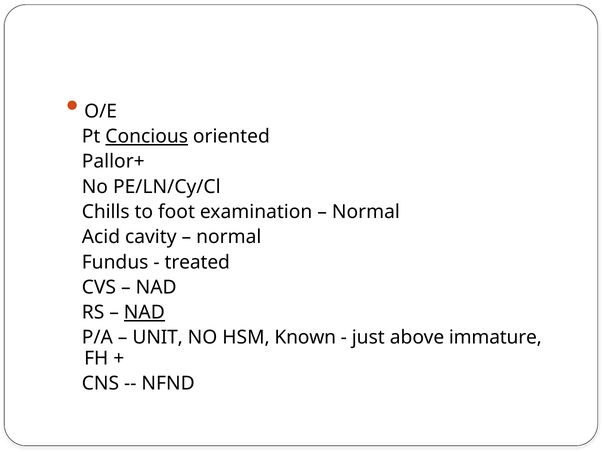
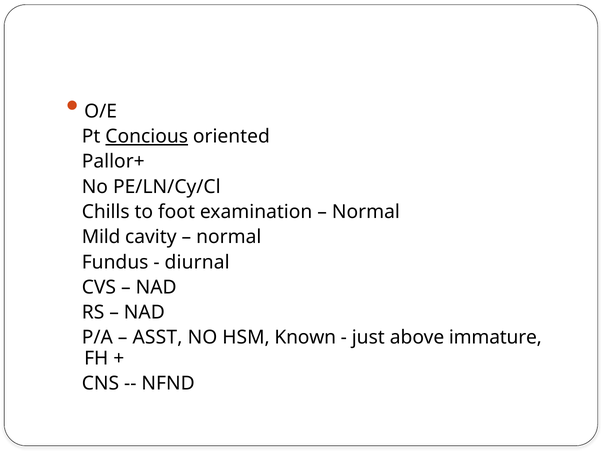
Acid: Acid -> Mild (101, 237)
treated: treated -> diurnal (197, 262)
NAD underline: present -> none (144, 312)
UNIT: UNIT -> ASST (157, 337)
